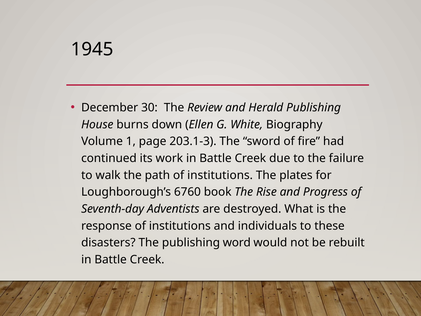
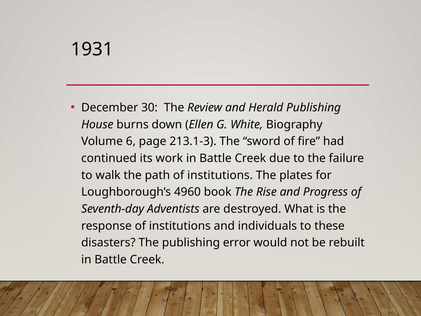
1945: 1945 -> 1931 (92, 49)
1: 1 -> 6 (131, 141)
203.1-3: 203.1-3 -> 213.1-3 (193, 141)
6760: 6760 -> 4960 (187, 192)
word: word -> error (237, 242)
